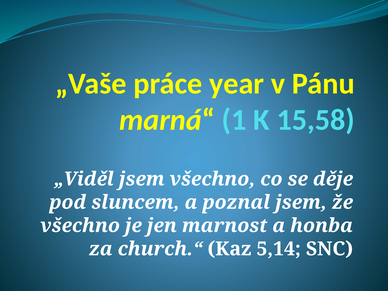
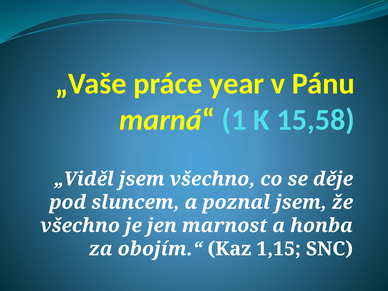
church.“: church.“ -> obojím.“ (160, 249)
5,14: 5,14 -> 1,15 (279, 249)
